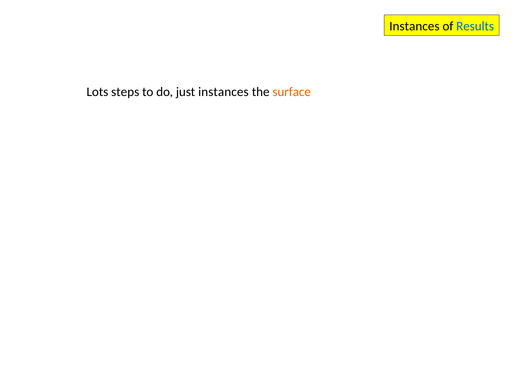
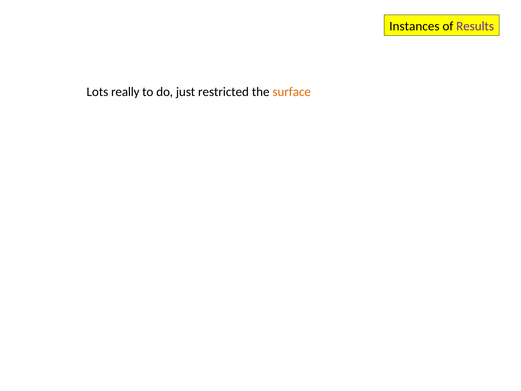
Results colour: blue -> purple (475, 26)
steps: steps -> really (125, 92)
just instances: instances -> restricted (223, 92)
